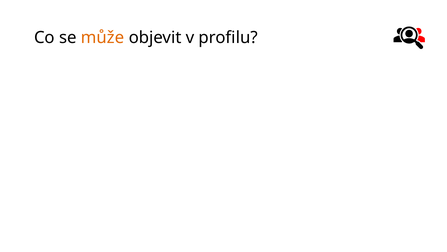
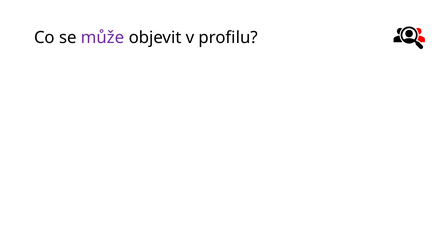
může colour: orange -> purple (103, 38)
